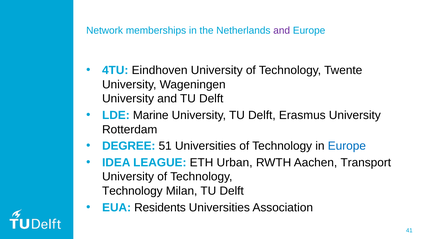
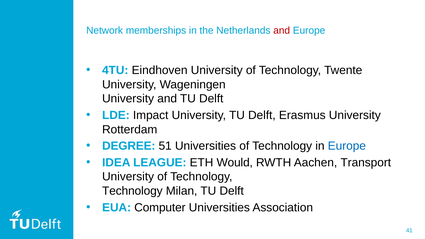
and colour: purple -> red (282, 30)
Marine: Marine -> Impact (151, 115)
Urban: Urban -> Would (235, 163)
Residents: Residents -> Computer (160, 208)
